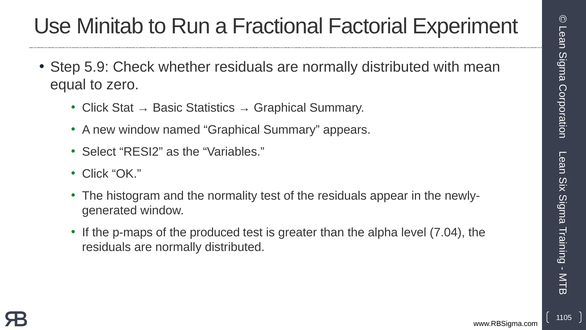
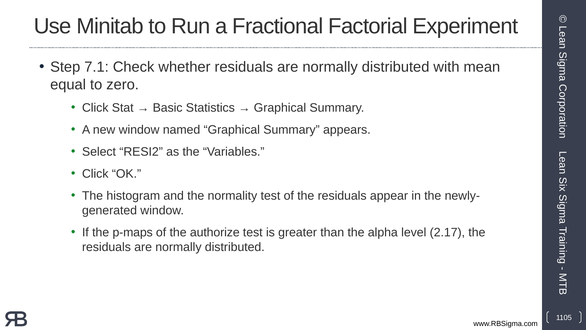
5.9: 5.9 -> 7.1 (97, 67)
produced: produced -> authorize (215, 232)
7.04: 7.04 -> 2.17 (447, 232)
